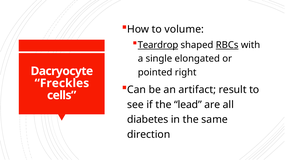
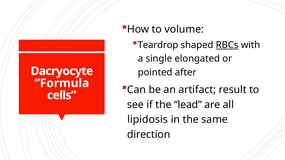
Teardrop underline: present -> none (158, 45)
right: right -> after (186, 72)
Freckles: Freckles -> Formula (62, 83)
diabetes: diabetes -> lipidosis (148, 120)
